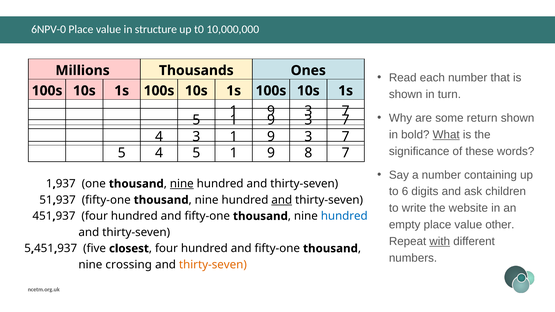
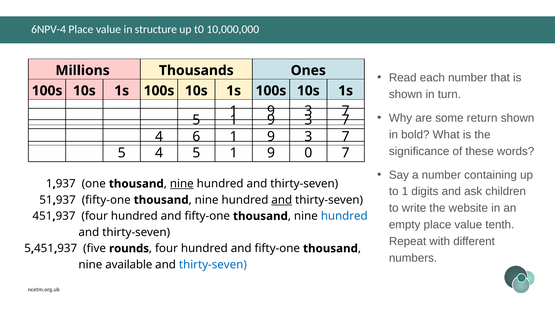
6NPV-0: 6NPV-0 -> 6NPV-4 (49, 29)
What underline: present -> none (446, 135)
4 3: 3 -> 6 (196, 137)
8: 8 -> 0 (308, 153)
to 6: 6 -> 1 (405, 192)
other: other -> tenth (500, 225)
with underline: present -> none (440, 242)
closest: closest -> rounds (129, 249)
crossing: crossing -> available (129, 265)
thirty-seven colour: orange -> blue (213, 265)
